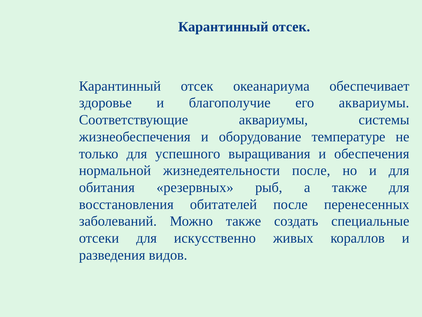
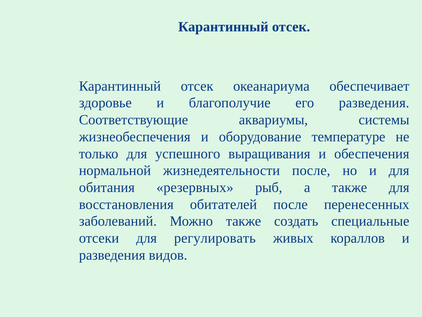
его аквариумы: аквариумы -> разведения (374, 103)
искусственно: искусственно -> регулировать (215, 238)
